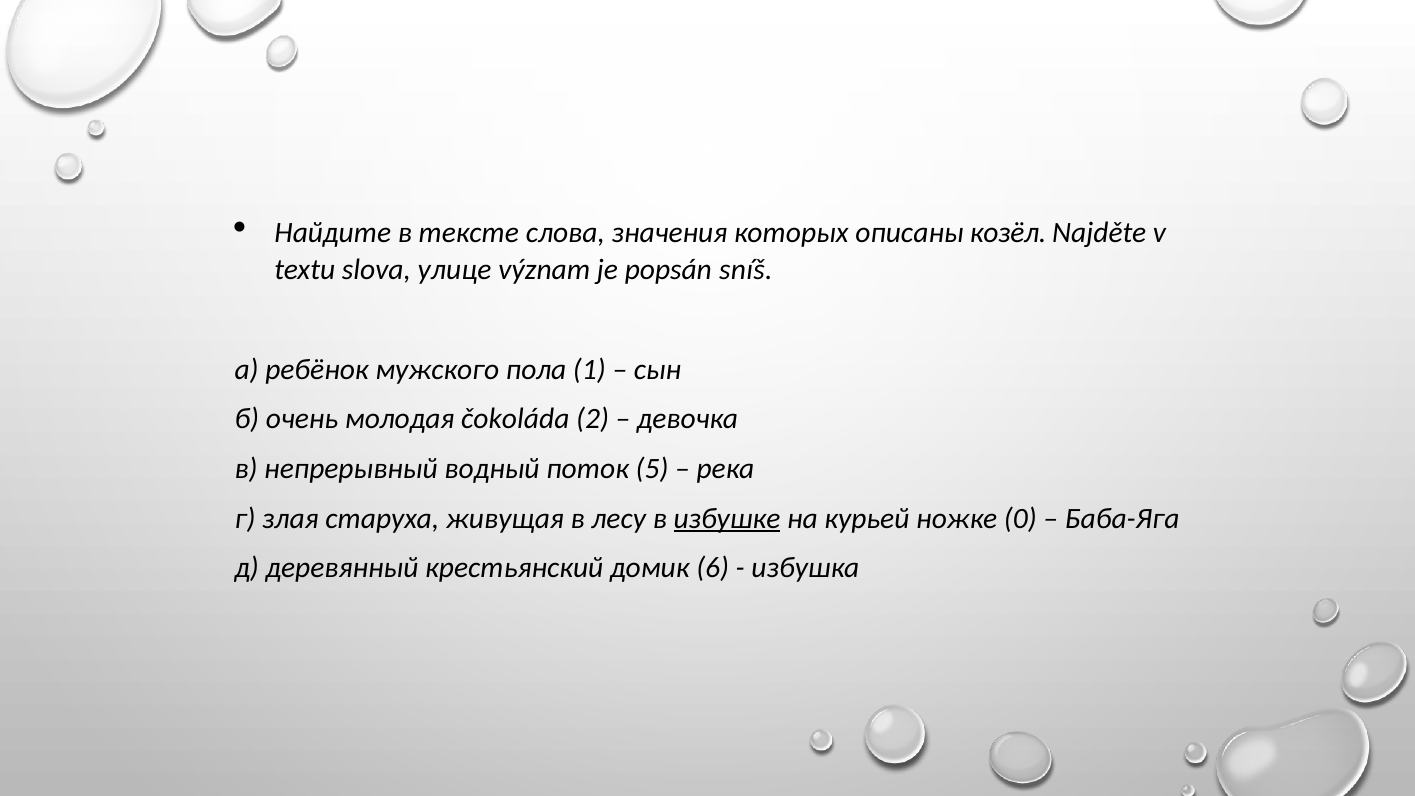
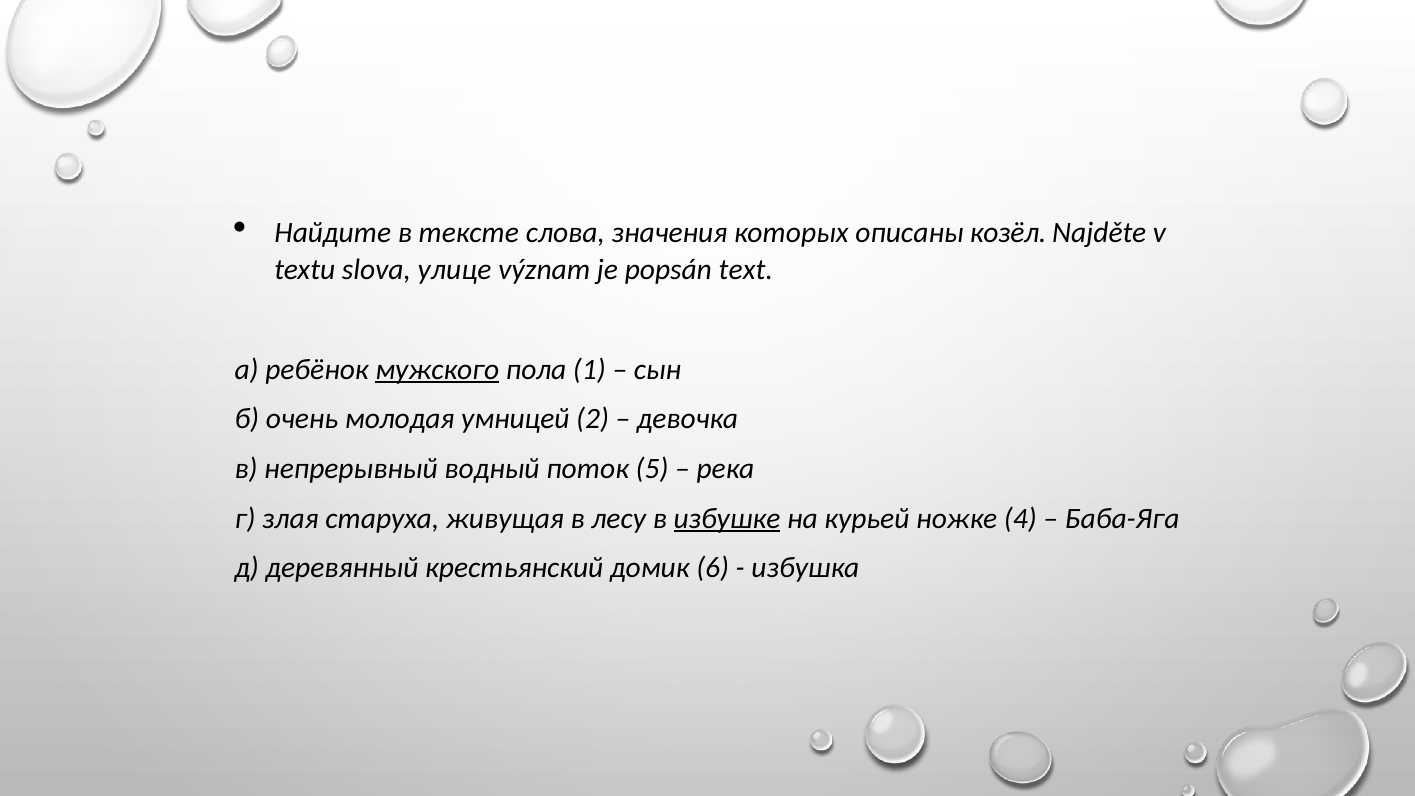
sníš: sníš -> text (746, 270)
мужского underline: none -> present (437, 369)
čokoláda: čokoláda -> умницей (515, 419)
0: 0 -> 4 (1020, 518)
